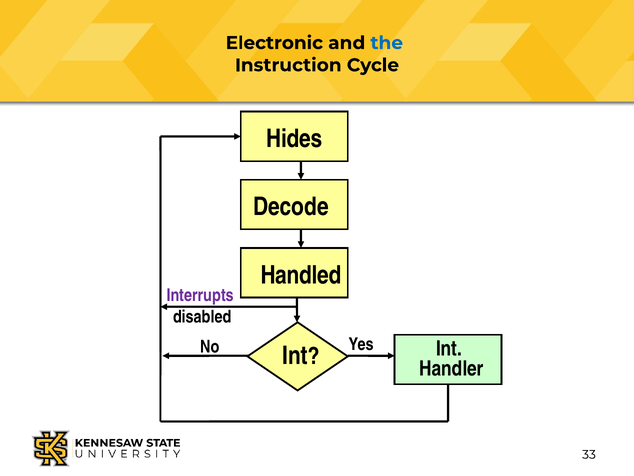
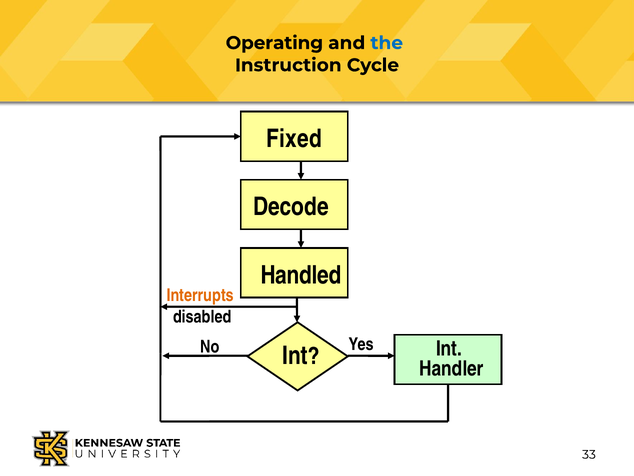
Electronic: Electronic -> Operating (274, 43)
Hides: Hides -> Fixed (294, 139)
Interrupts colour: purple -> orange (200, 295)
